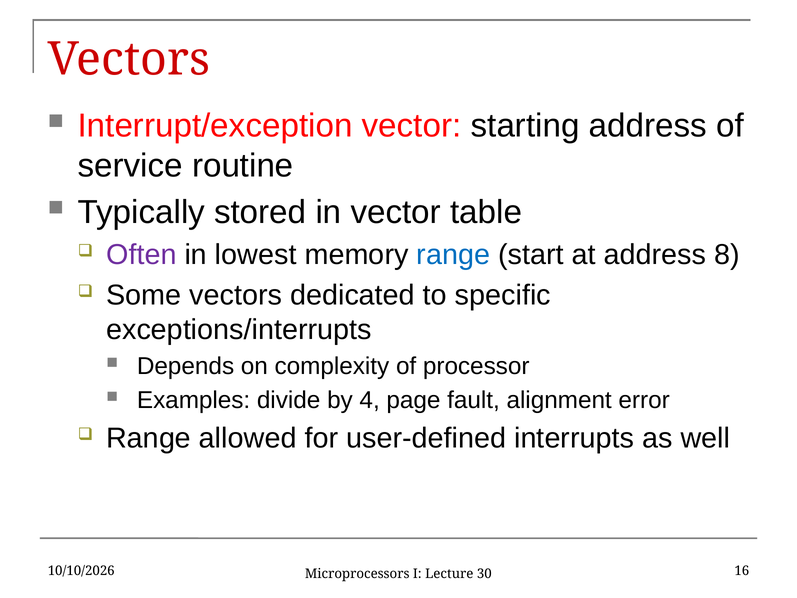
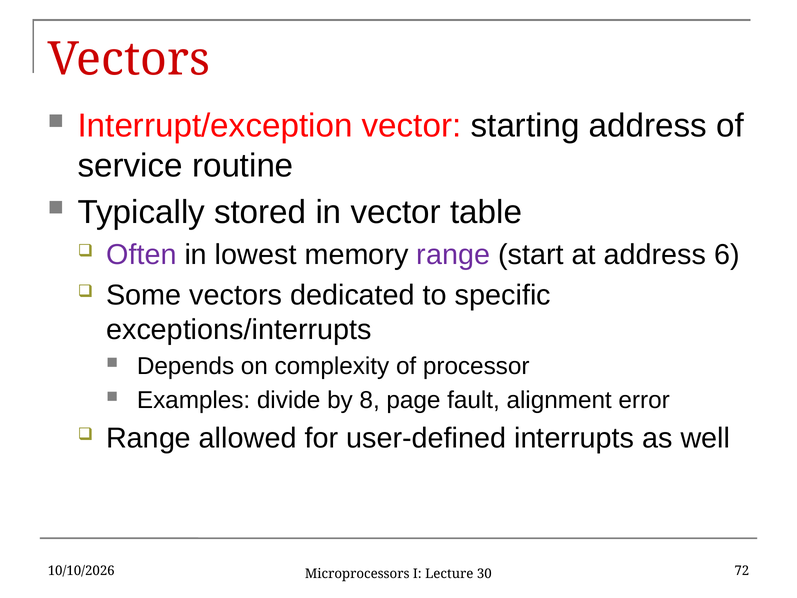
range colour: blue -> purple (453, 255)
8: 8 -> 6 (727, 255)
4: 4 -> 8 (370, 400)
16: 16 -> 72 (742, 571)
